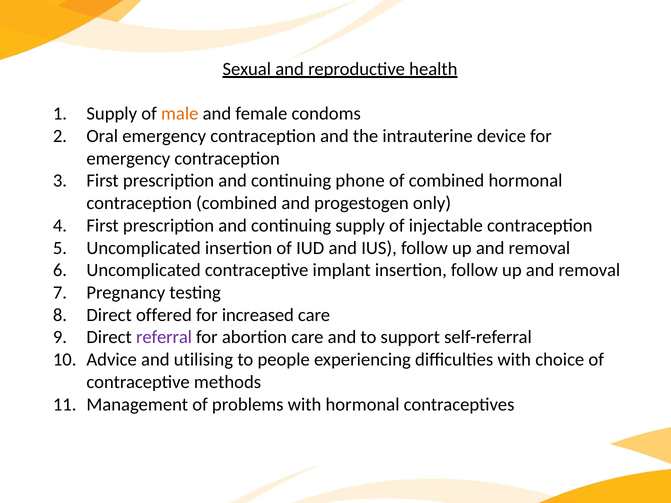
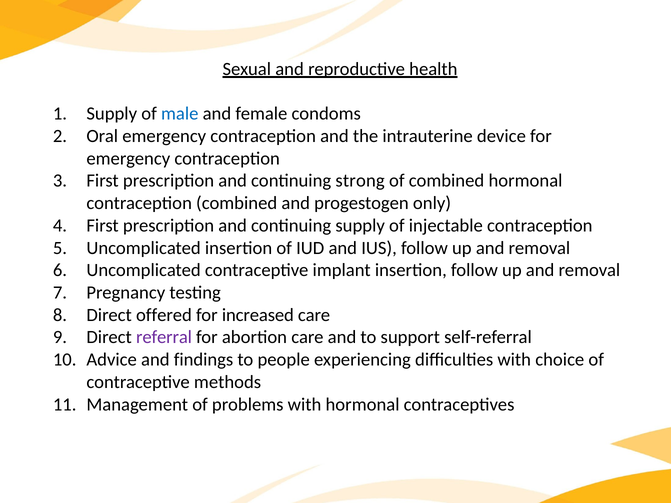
male colour: orange -> blue (180, 114)
phone: phone -> strong (360, 181)
utilising: utilising -> findings (203, 360)
